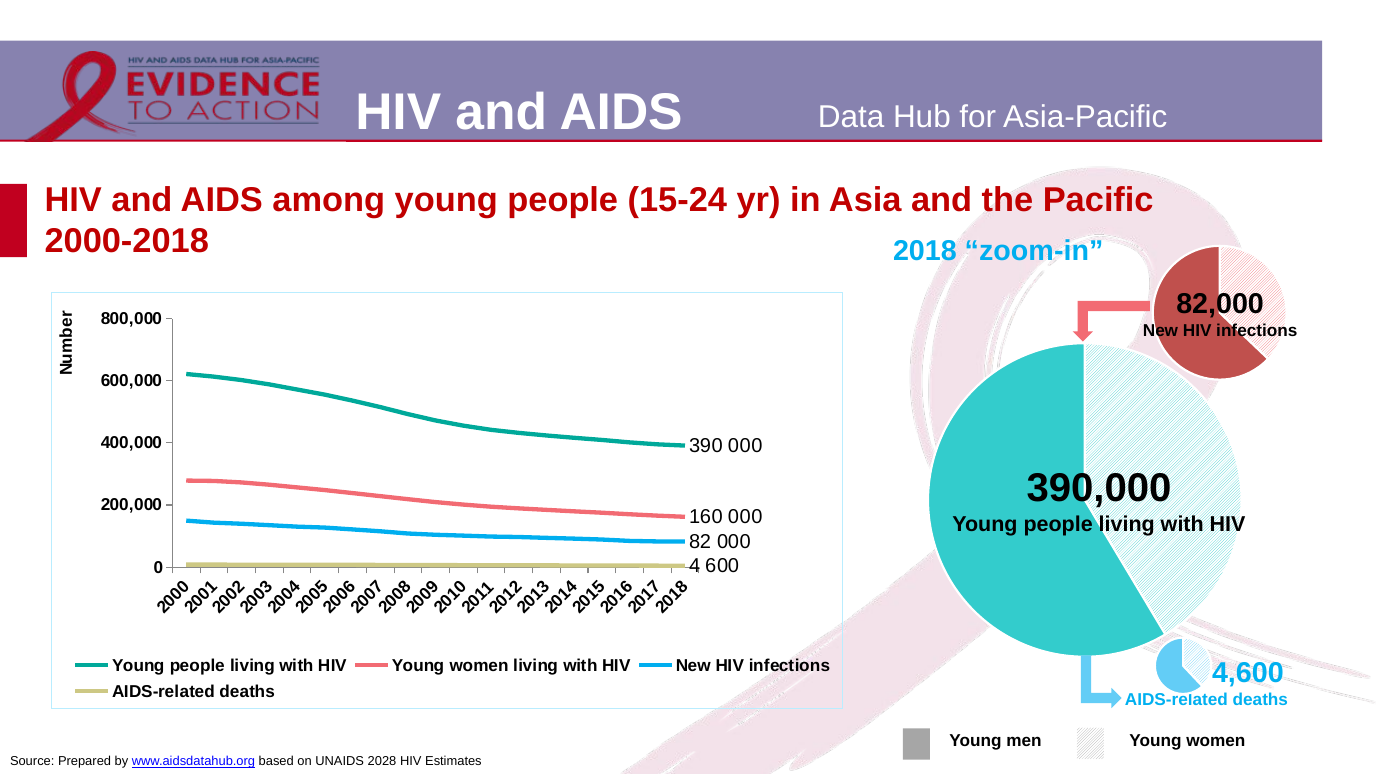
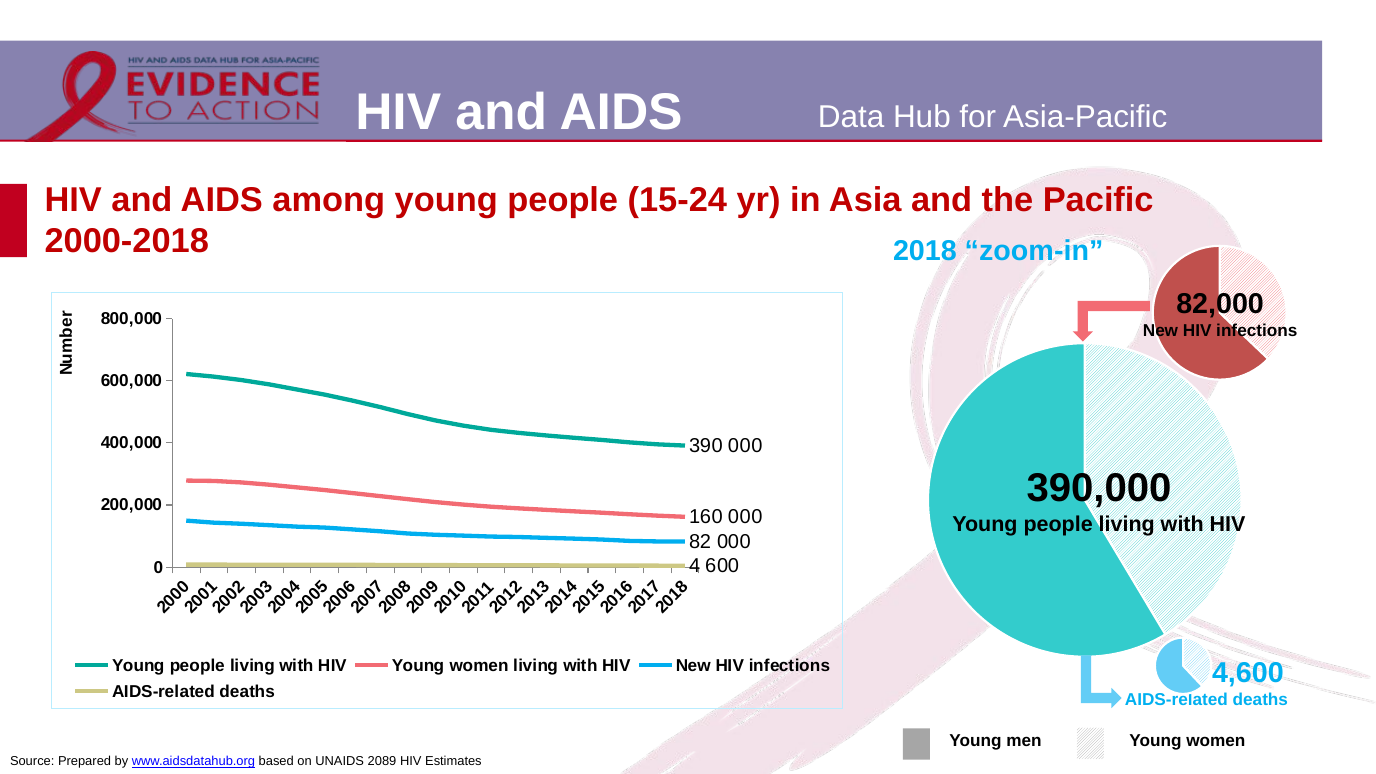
2028: 2028 -> 2089 (382, 762)
